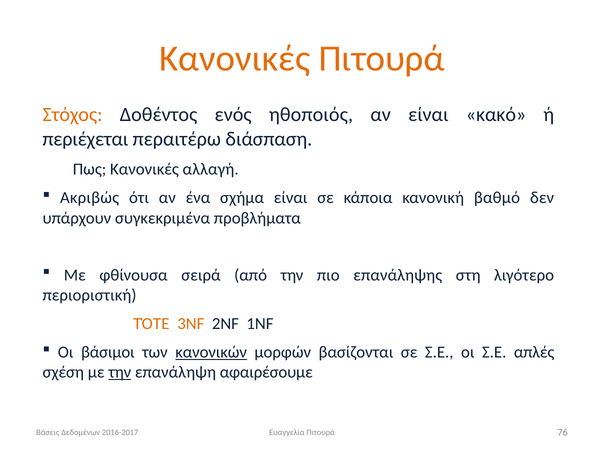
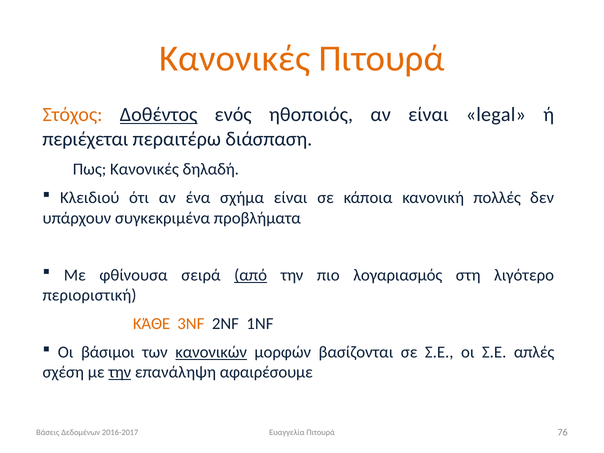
Δοθέντος underline: none -> present (159, 115)
κακό: κακό -> legal (496, 115)
αλλαγή: αλλαγή -> δηλαδή (211, 169)
Ακριβώς: Ακριβώς -> Κλειδιού (90, 198)
βαθμό: βαθμό -> πολλές (497, 198)
από underline: none -> present (251, 275)
επανάληψης: επανάληψης -> λογαριασμός (398, 275)
ΤΌΤΕ: ΤΌΤΕ -> ΚΆΘΕ (152, 324)
